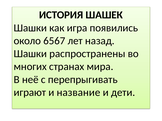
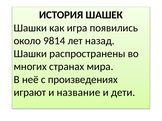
6567: 6567 -> 9814 (54, 41)
перепрыгивать: перепрыгивать -> произведениях (83, 80)
